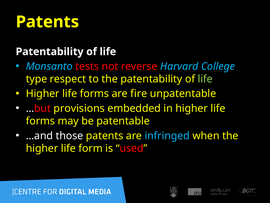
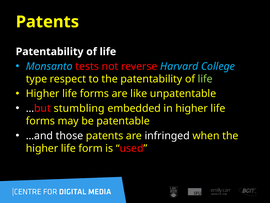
fire: fire -> like (139, 93)
provisions: provisions -> stumbling (79, 108)
infringed colour: light blue -> white (167, 135)
